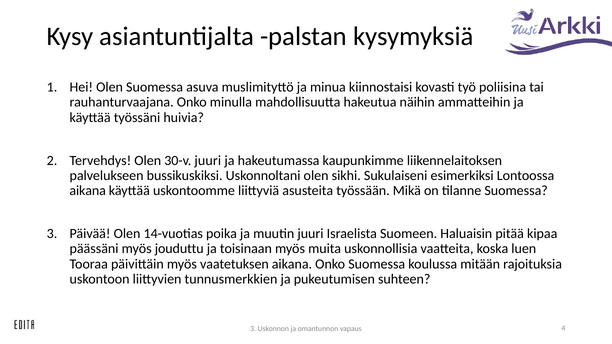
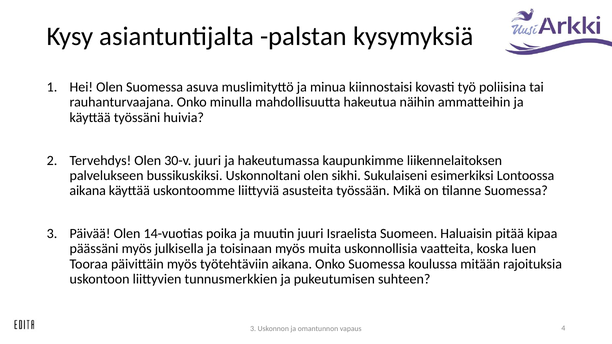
jouduttu: jouduttu -> julkisella (179, 249)
vaatetuksen: vaatetuksen -> työtehtäviin (234, 264)
